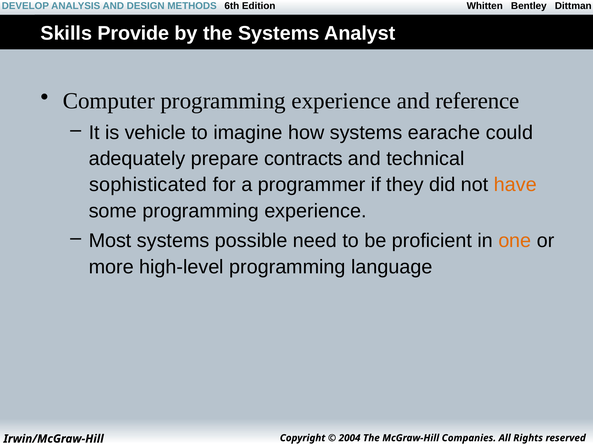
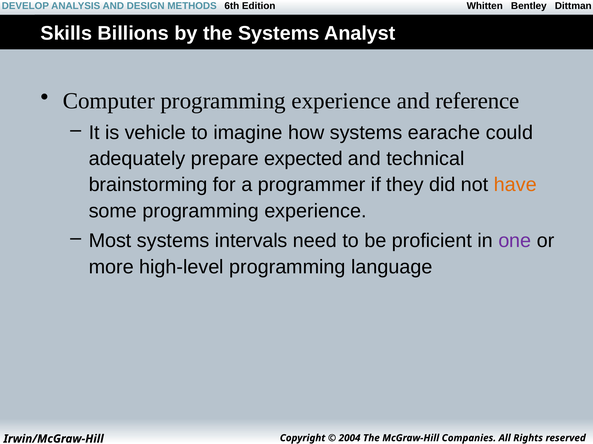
Provide: Provide -> Billions (133, 33)
contracts: contracts -> expected (304, 159)
sophisticated: sophisticated -> brainstorming (148, 185)
possible: possible -> intervals (251, 241)
one colour: orange -> purple (515, 241)
